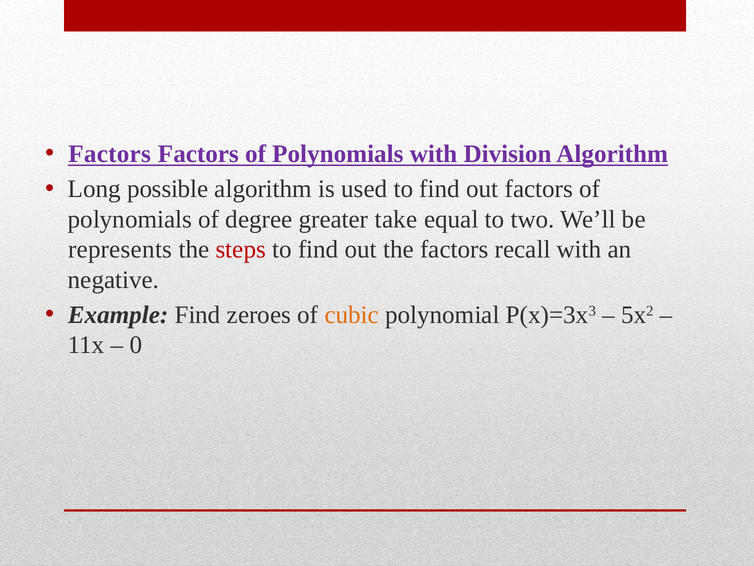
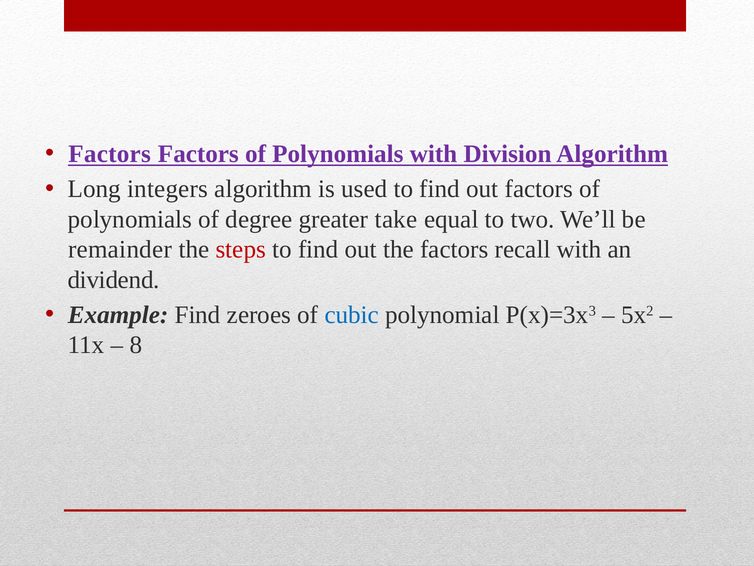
possible: possible -> integers (168, 189)
represents: represents -> remainder (120, 249)
negative: negative -> dividend (114, 279)
cubic colour: orange -> blue (352, 315)
0: 0 -> 8 (136, 345)
